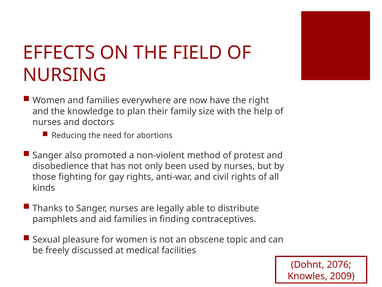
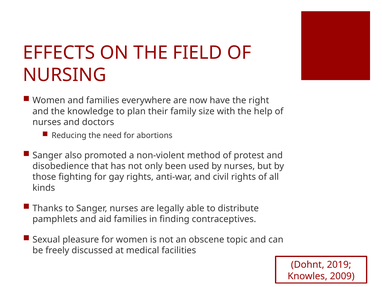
2076: 2076 -> 2019 (339, 264)
